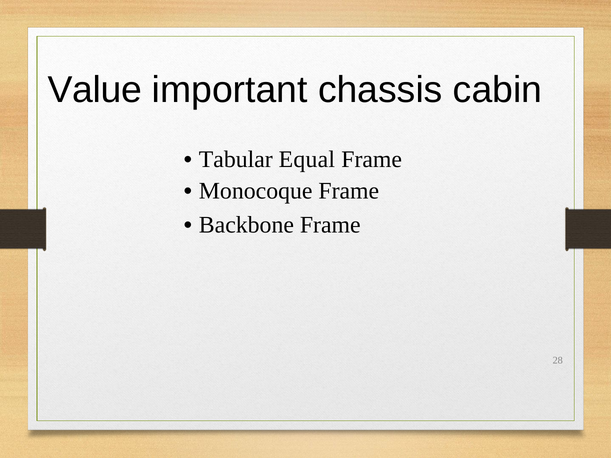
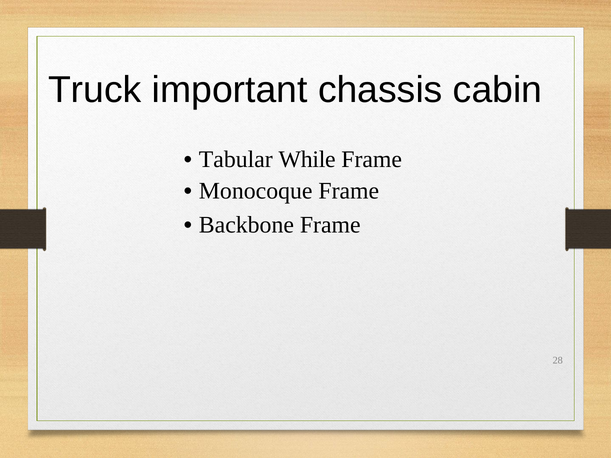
Value: Value -> Truck (95, 90)
Equal: Equal -> While (307, 159)
